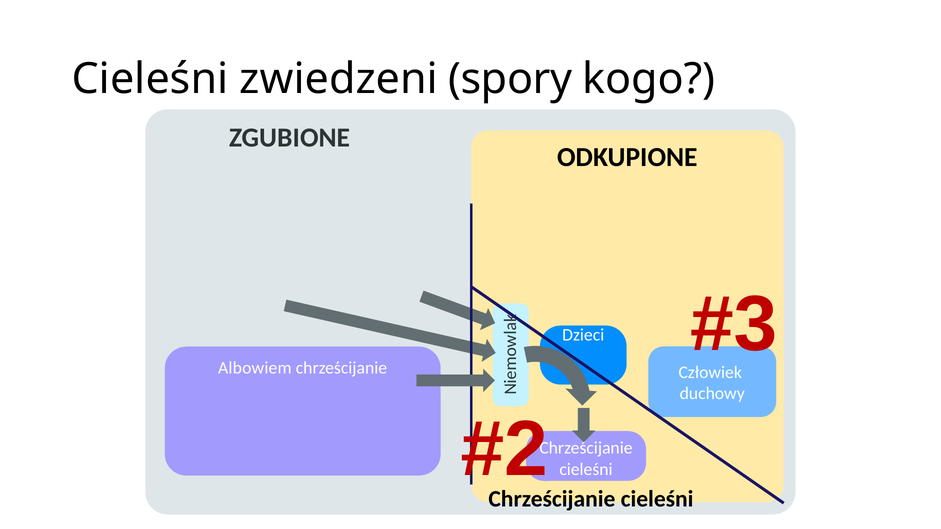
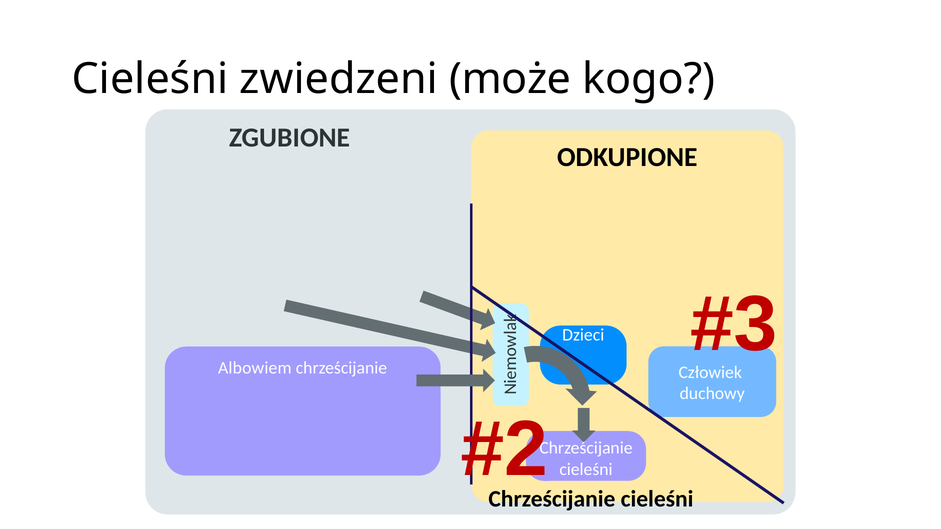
spory: spory -> może (510, 79)
